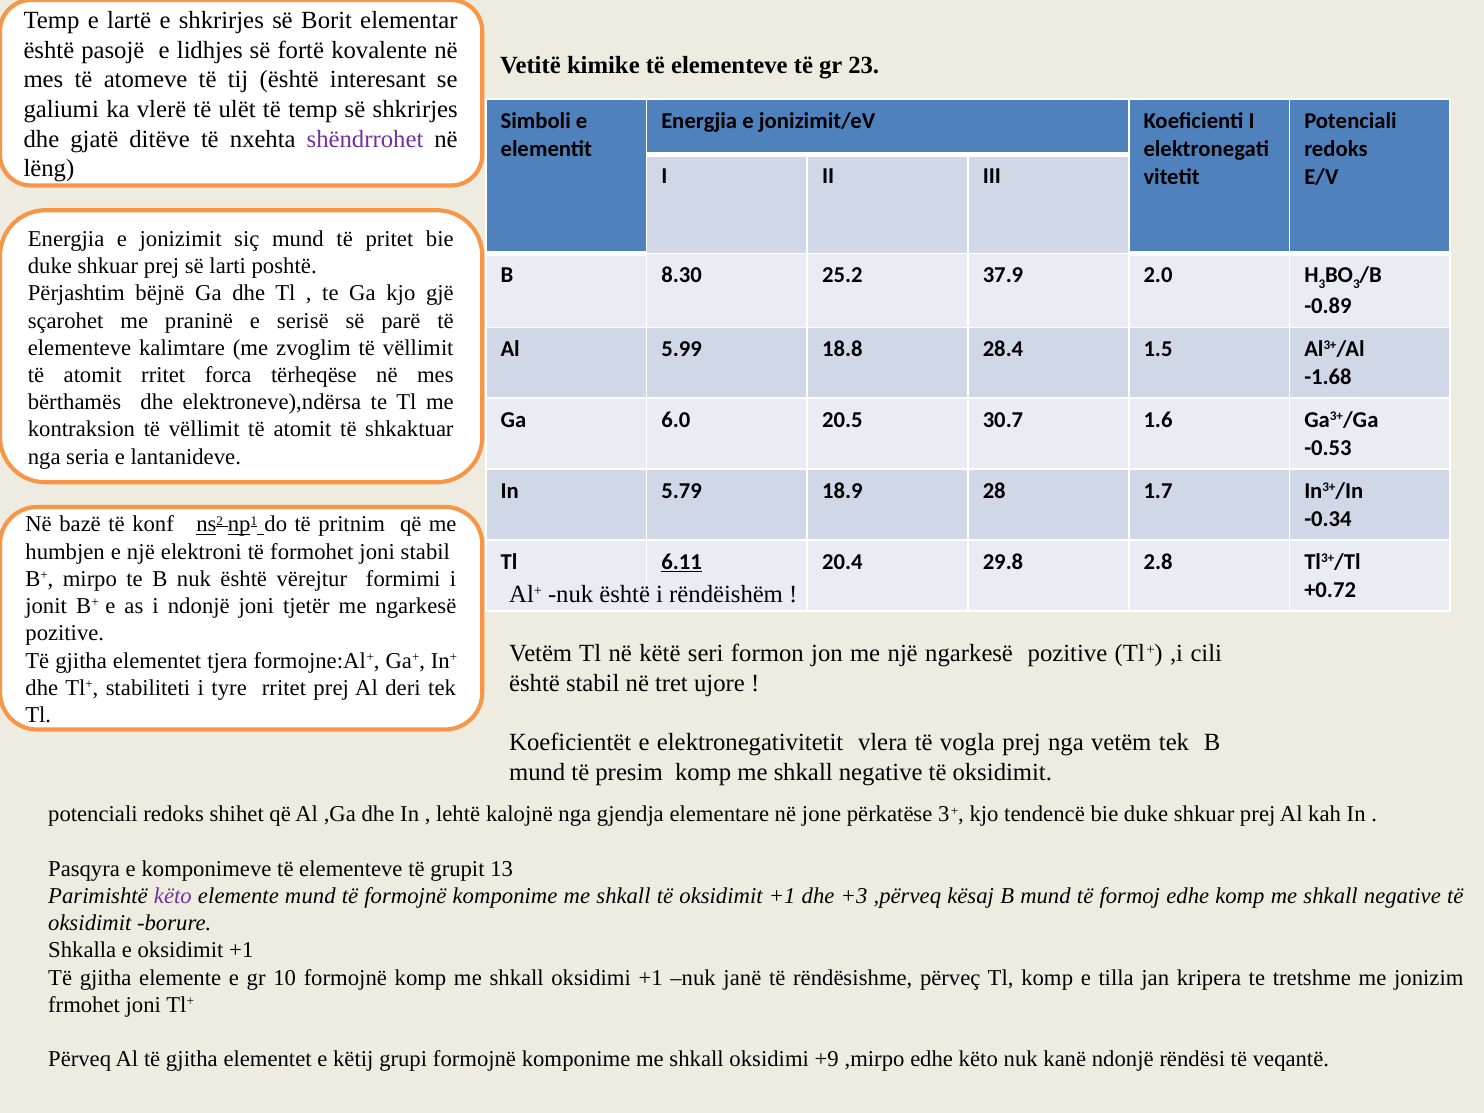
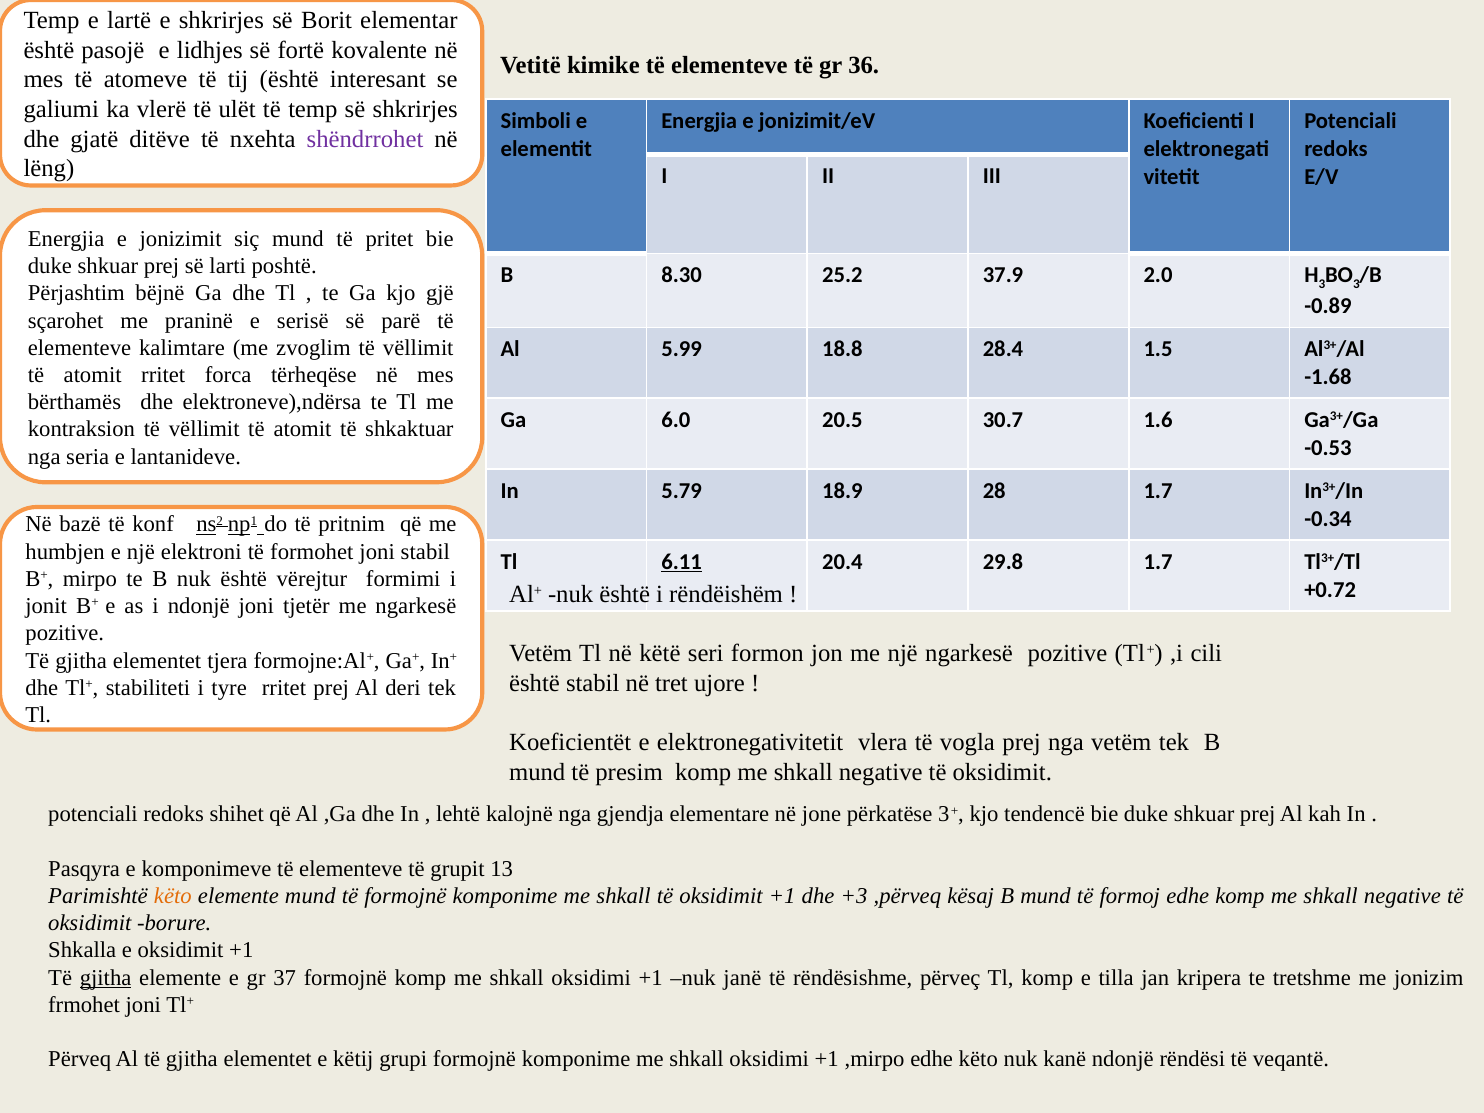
23: 23 -> 36 (864, 65)
29.8 2.8: 2.8 -> 1.7 (1158, 562)
këto colour: purple -> orange (173, 896)
gjitha underline: none -> present (106, 978)
10: 10 -> 37 (285, 978)
+9: +9 -> +1 (827, 1059)
